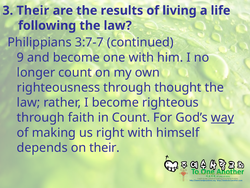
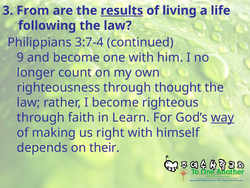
3 Their: Their -> From (33, 11)
results underline: none -> present (122, 11)
3:7-7: 3:7-7 -> 3:7-4 (89, 42)
in Count: Count -> Learn (131, 117)
